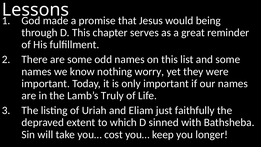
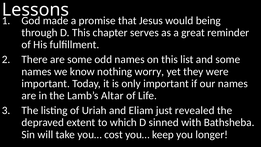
Truly: Truly -> Altar (112, 96)
faithfully: faithfully -> revealed (195, 110)
